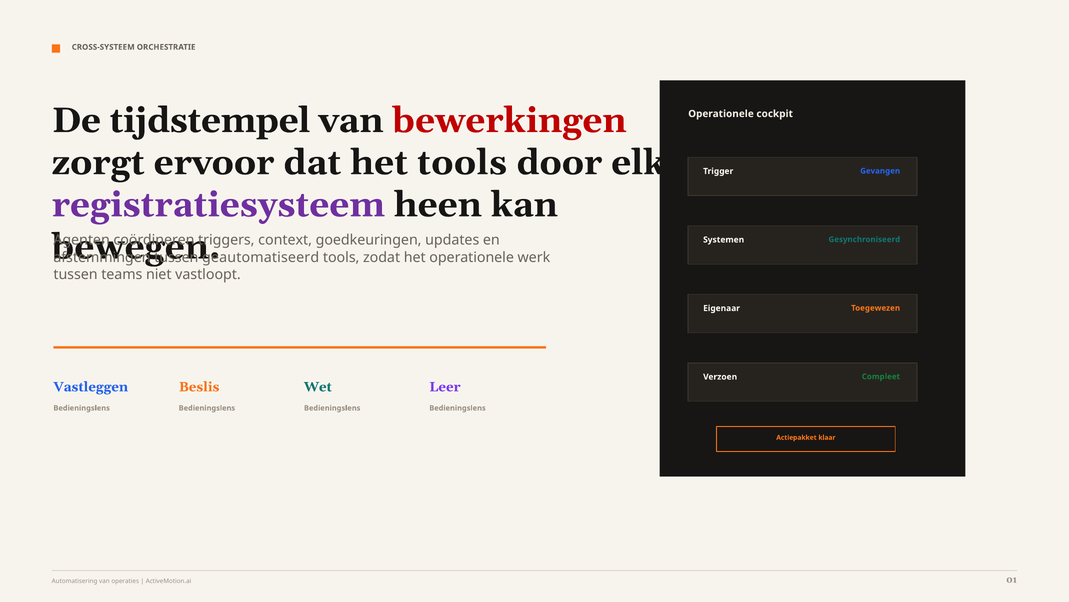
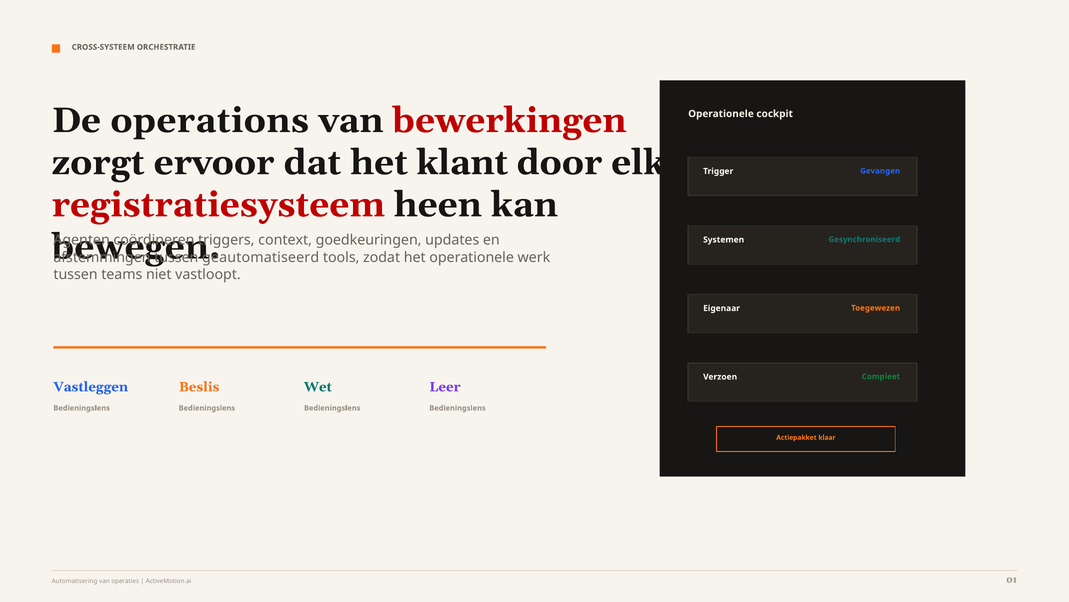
tijdstempel: tijdstempel -> operations (210, 120)
het tools: tools -> klant (462, 162)
registratiesysteem colour: purple -> red (218, 204)
